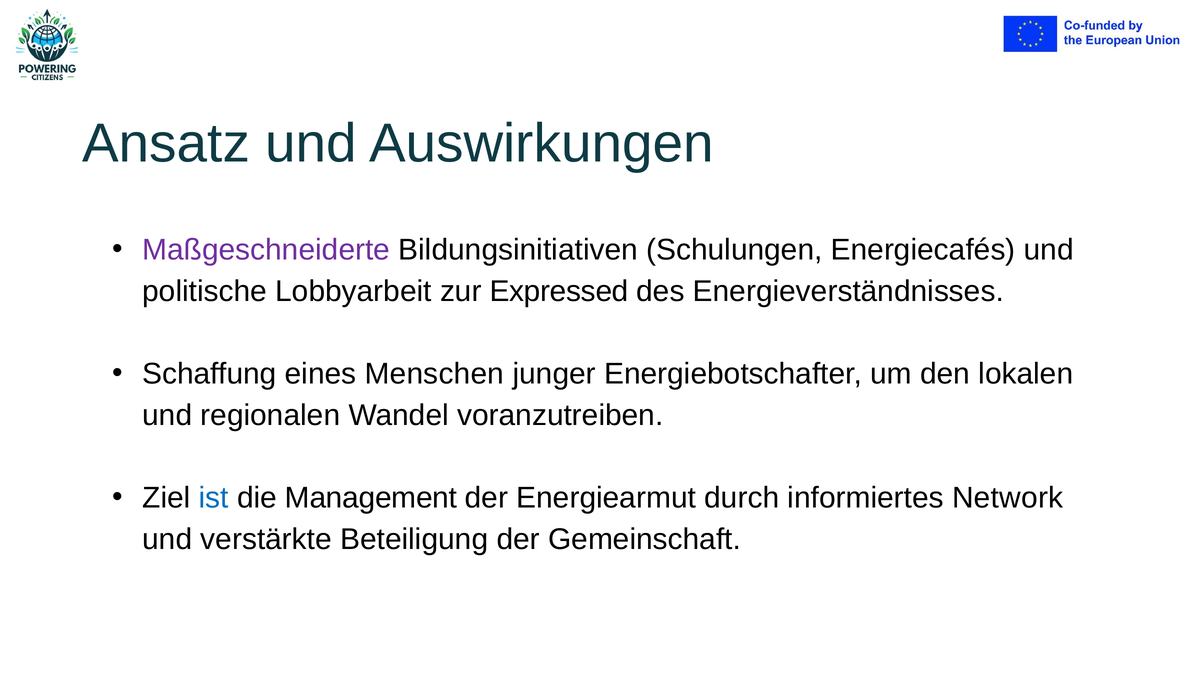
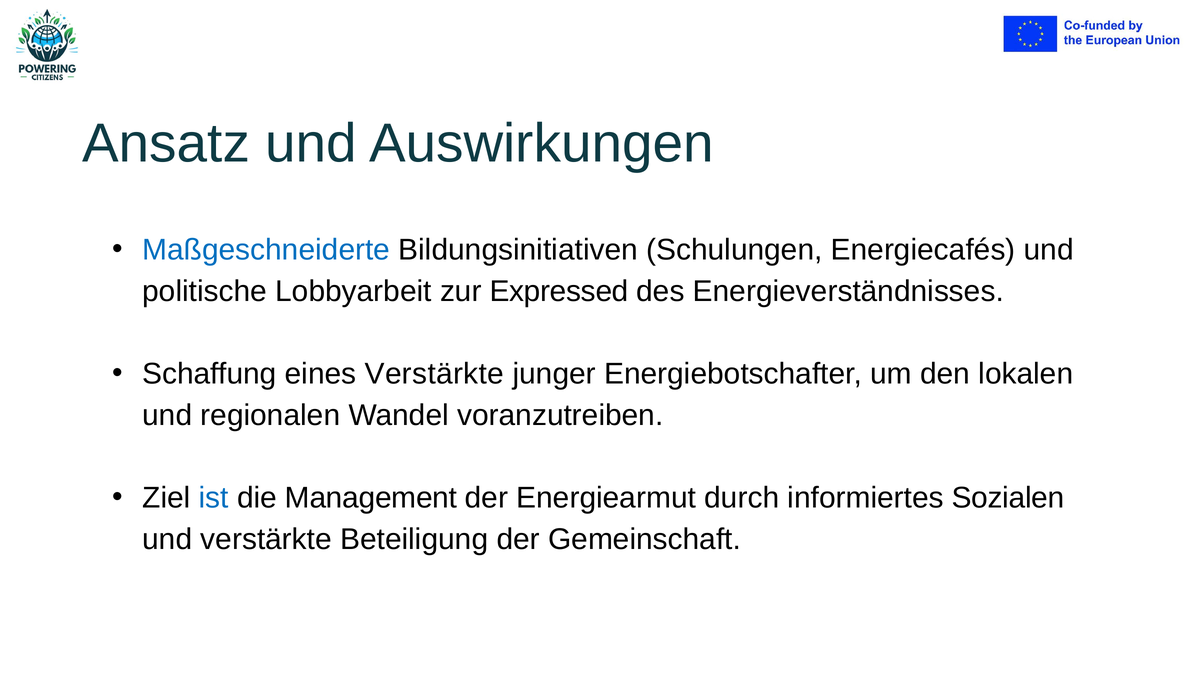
Maßgeschneiderte colour: purple -> blue (266, 250)
eines Menschen: Menschen -> Verstärkte (434, 374)
Network: Network -> Sozialen (1008, 498)
